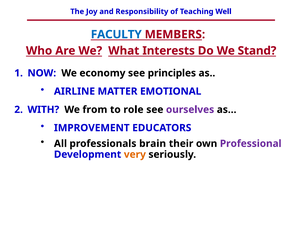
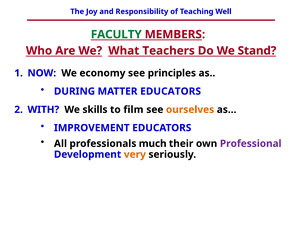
FACULTY colour: blue -> green (116, 35)
Interests: Interests -> Teachers (169, 51)
AIRLINE: AIRLINE -> DURING (74, 92)
MATTER EMOTIONAL: EMOTIONAL -> EDUCATORS (171, 92)
from: from -> skills (95, 110)
role: role -> film (133, 110)
ourselves colour: purple -> orange (190, 110)
brain: brain -> much (153, 144)
